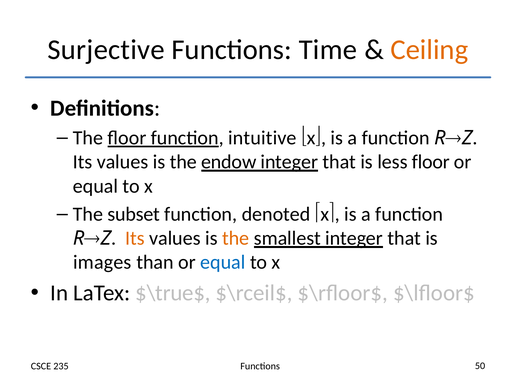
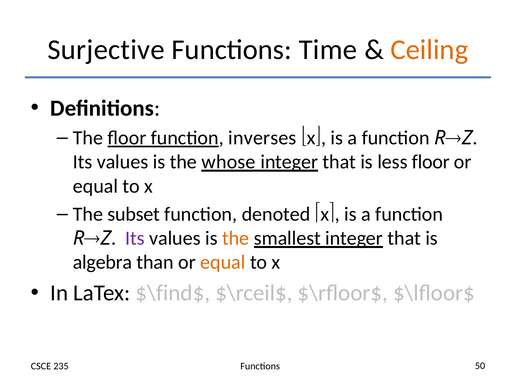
intuitive: intuitive -> inverses (262, 138)
endow: endow -> whose (229, 162)
Its colour: orange -> purple (135, 238)
images: images -> algebra (102, 262)
equal colour: blue -> orange (223, 262)
$\true$: $\true$ -> $\find$ (173, 293)
